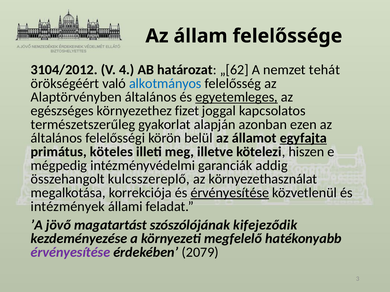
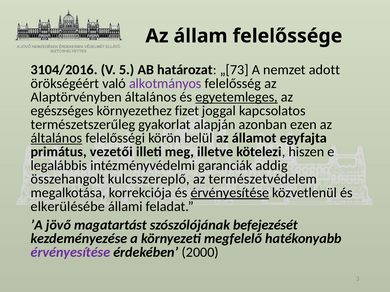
3104/2012: 3104/2012 -> 3104/2016 (64, 70)
4: 4 -> 5 (127, 70)
„[62: „[62 -> „[73 (234, 70)
tehát: tehát -> adott (325, 70)
alkotmányos colour: blue -> purple (165, 84)
általános underline: none -> present (56, 138)
egyfajta underline: present -> none (303, 138)
köteles: köteles -> vezetői (111, 152)
mégpedig: mégpedig -> legalábbis (59, 166)
környezethasználat: környezethasználat -> természetvédelem (263, 179)
intézmények: intézmények -> elkerülésébe (68, 207)
kifejeződik: kifejeződik -> befejezését (265, 225)
2079: 2079 -> 2000 (200, 253)
